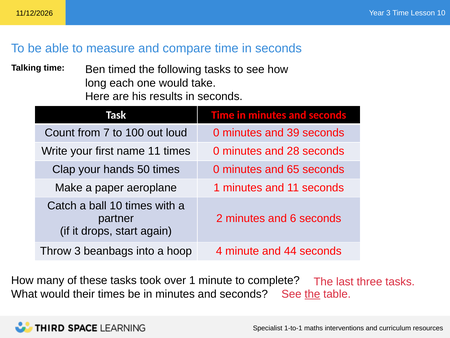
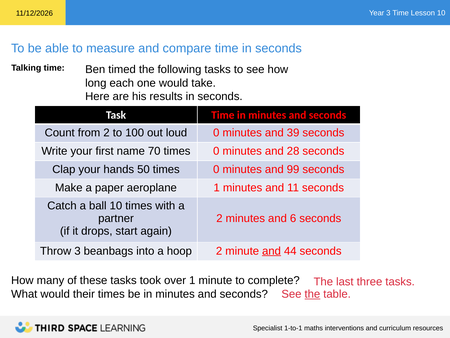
from 7: 7 -> 2 (107, 133)
name 11: 11 -> 70 (154, 151)
65: 65 -> 99 (293, 169)
hoop 4: 4 -> 2 (219, 251)
and underline: none -> present (272, 251)
